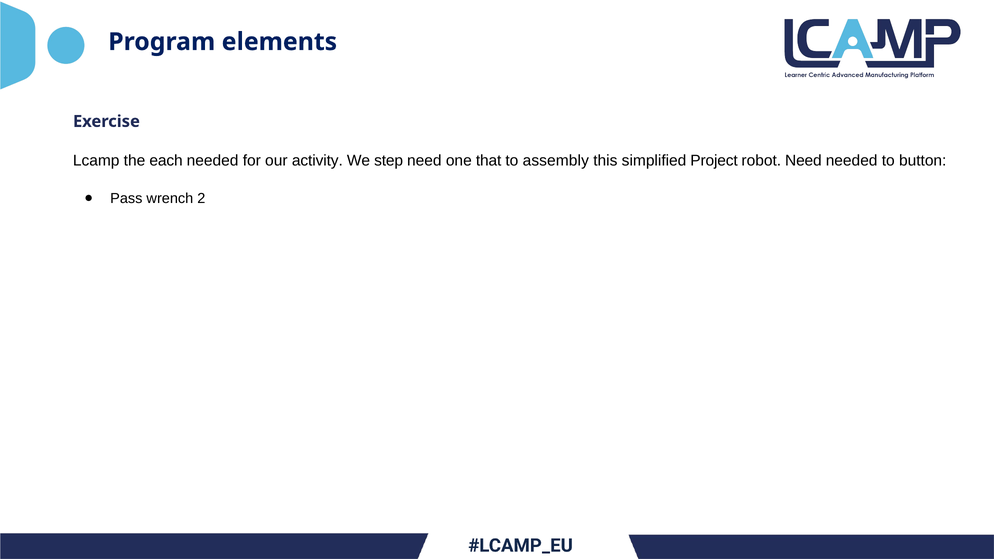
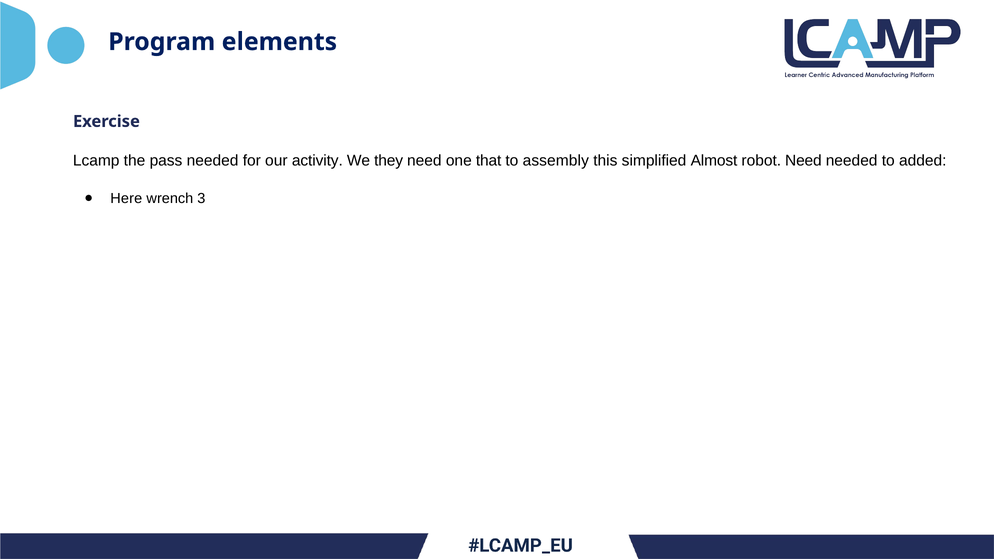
each: each -> pass (166, 160)
step: step -> they (389, 160)
Project: Project -> Almost (714, 160)
button: button -> added (923, 160)
Pass: Pass -> Here (126, 198)
2: 2 -> 3 (201, 198)
